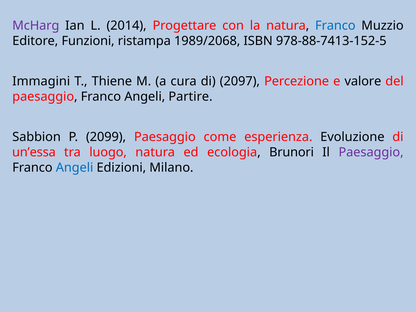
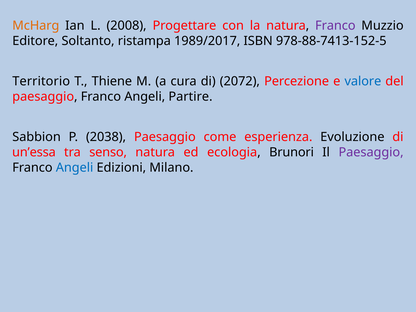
McHarg colour: purple -> orange (36, 26)
2014: 2014 -> 2008 (127, 26)
Franco colour: blue -> purple (335, 26)
Funzioni: Funzioni -> Soltanto (88, 41)
1989/2068: 1989/2068 -> 1989/2017 (207, 41)
Immagini: Immagini -> Territorio (41, 81)
2097: 2097 -> 2072 (240, 81)
valore colour: black -> blue (363, 81)
2099: 2099 -> 2038 (106, 137)
luogo: luogo -> senso (108, 152)
